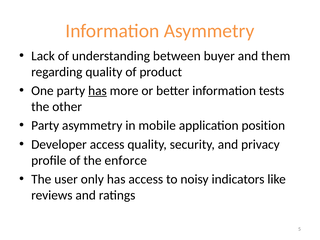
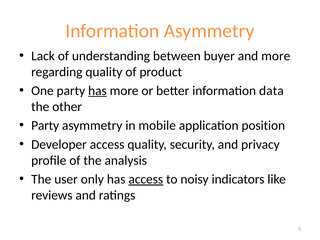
and them: them -> more (276, 56)
tests: tests -> data (271, 91)
enforce: enforce -> analysis (126, 160)
access underline: none -> present (146, 179)
